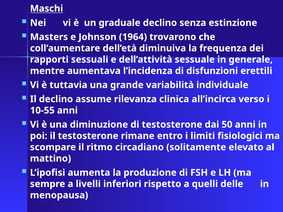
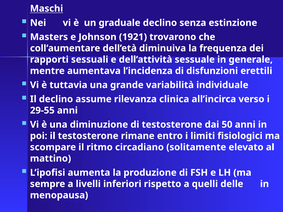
1964: 1964 -> 1921 (133, 37)
10-55: 10-55 -> 29-55 (42, 111)
